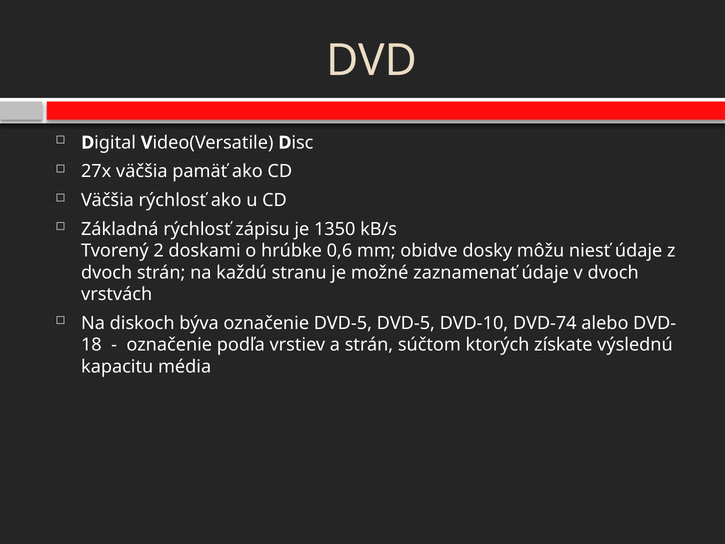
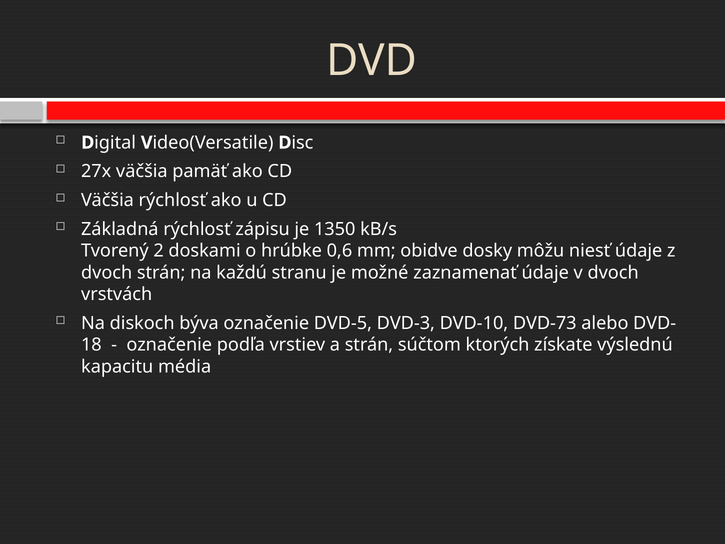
DVD-5 DVD-5: DVD-5 -> DVD-3 (406, 323)
DVD-74: DVD-74 -> DVD-73 (545, 323)
